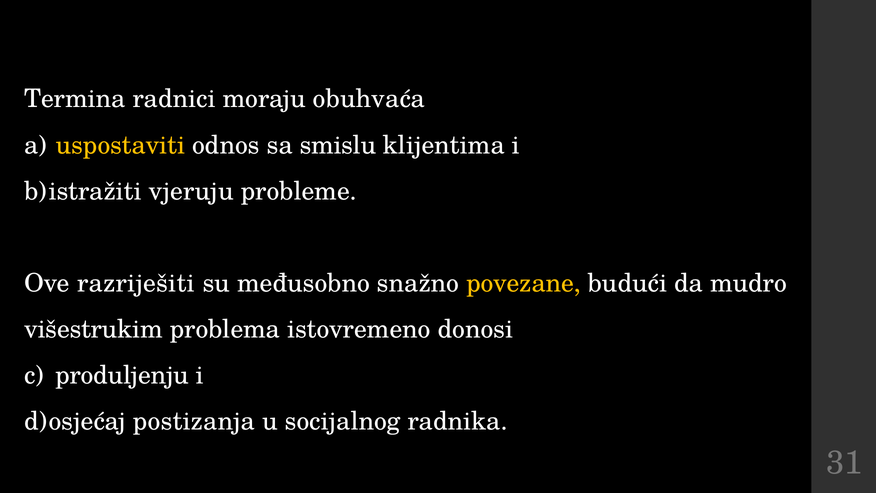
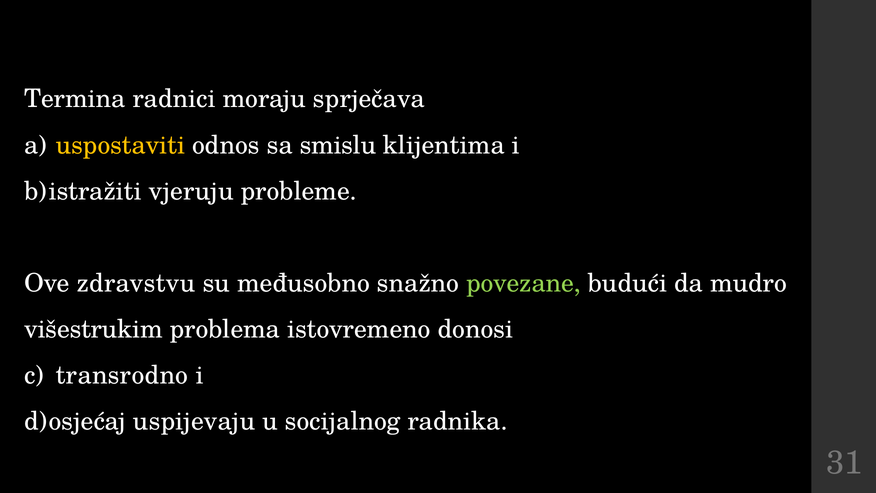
obuhvaća: obuhvaća -> sprječava (369, 99)
razriješiti: razriješiti -> zdravstvu (136, 283)
povezane colour: yellow -> light green (524, 283)
produljenju: produljenju -> transrodno (122, 375)
postizanja: postizanja -> uspijevaju (194, 421)
